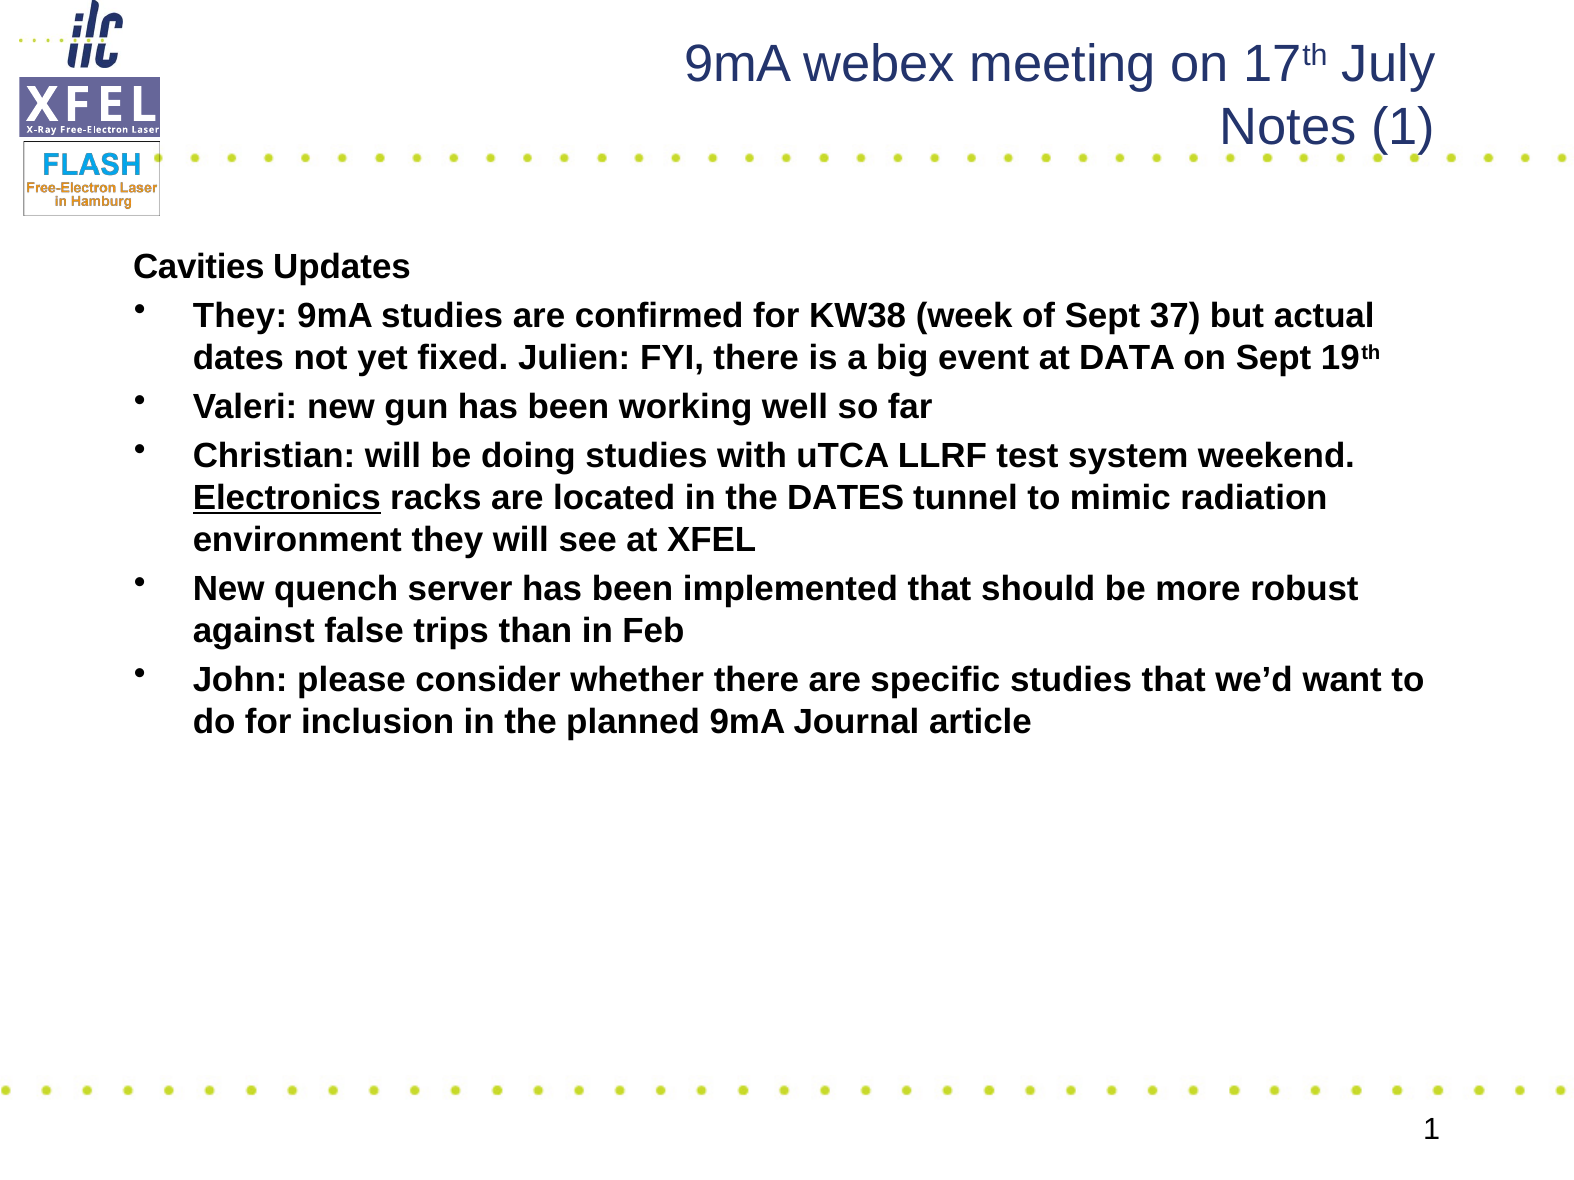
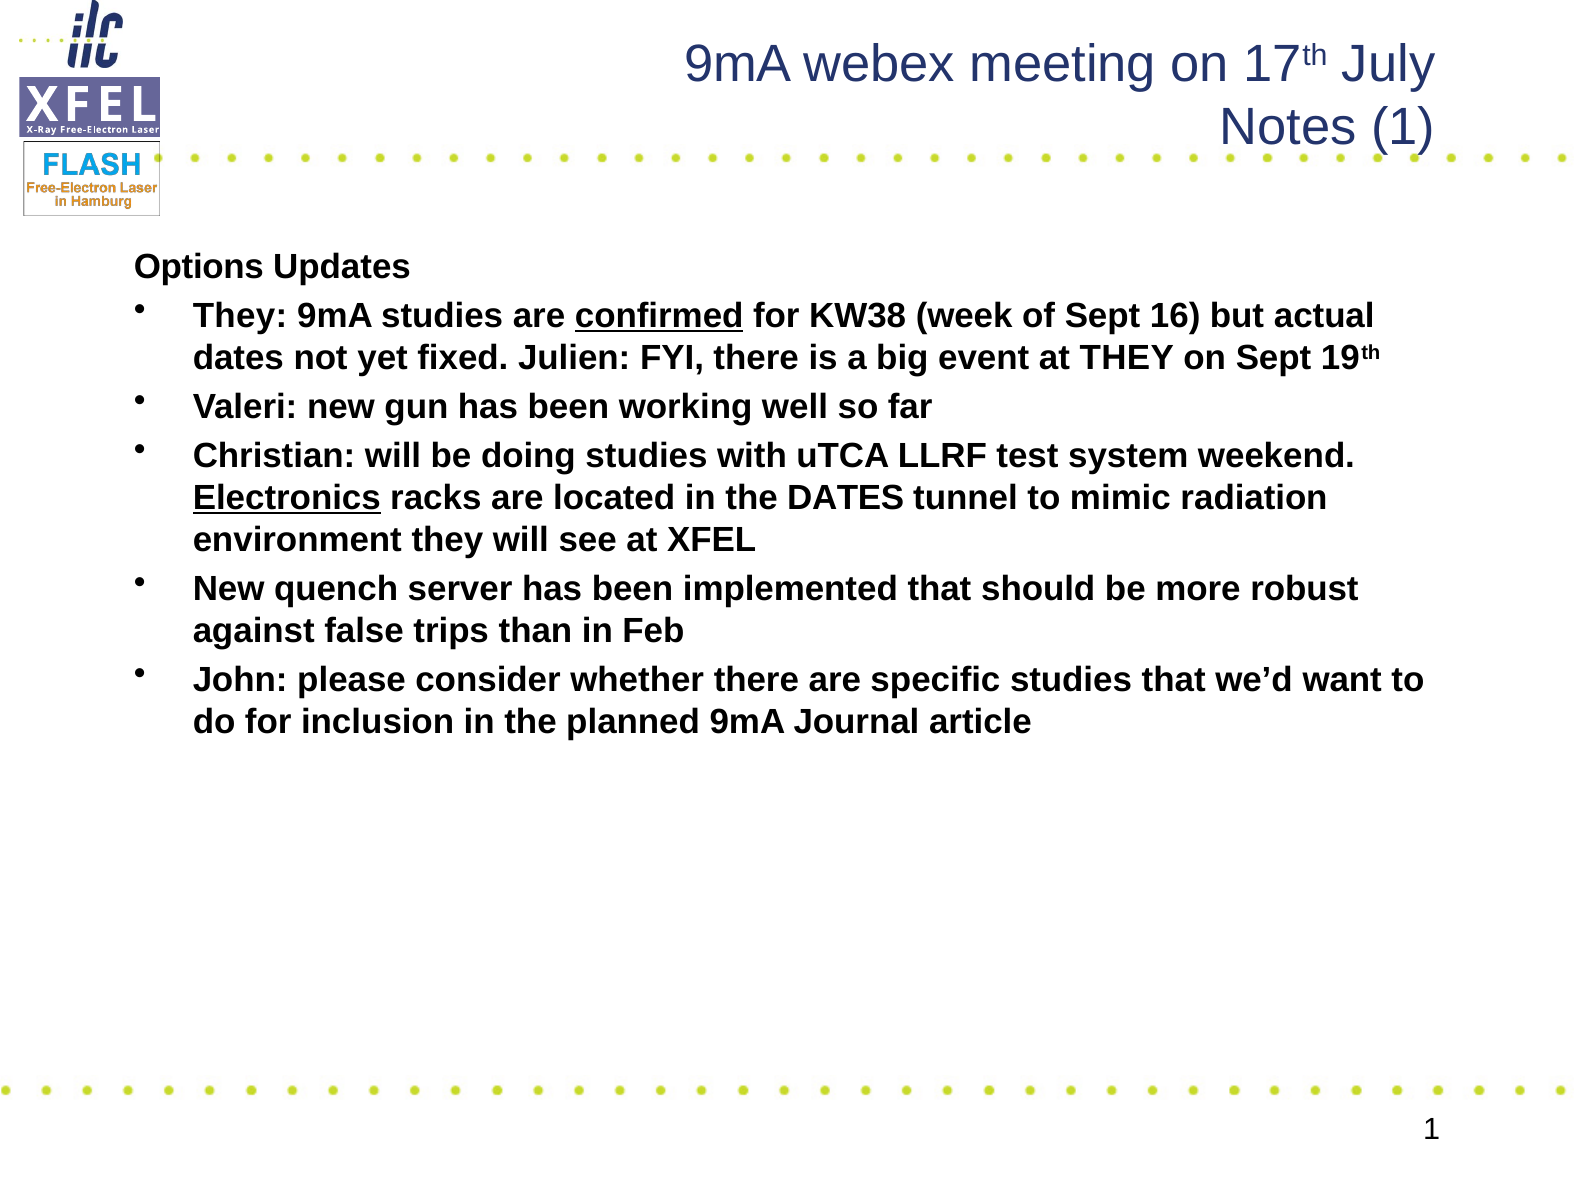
Cavities: Cavities -> Options (199, 267)
confirmed underline: none -> present (659, 316)
37: 37 -> 16 (1175, 316)
at DATA: DATA -> THEY (1127, 358)
